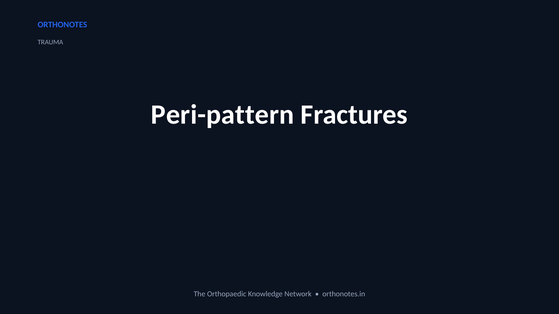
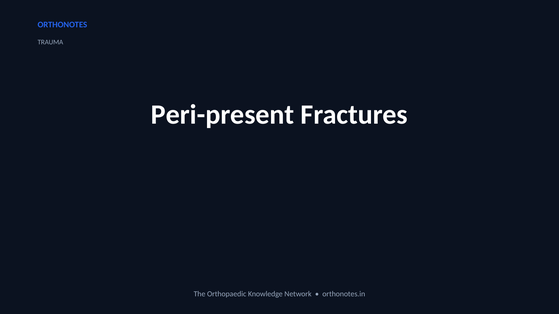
Peri-pattern: Peri-pattern -> Peri-present (223, 115)
